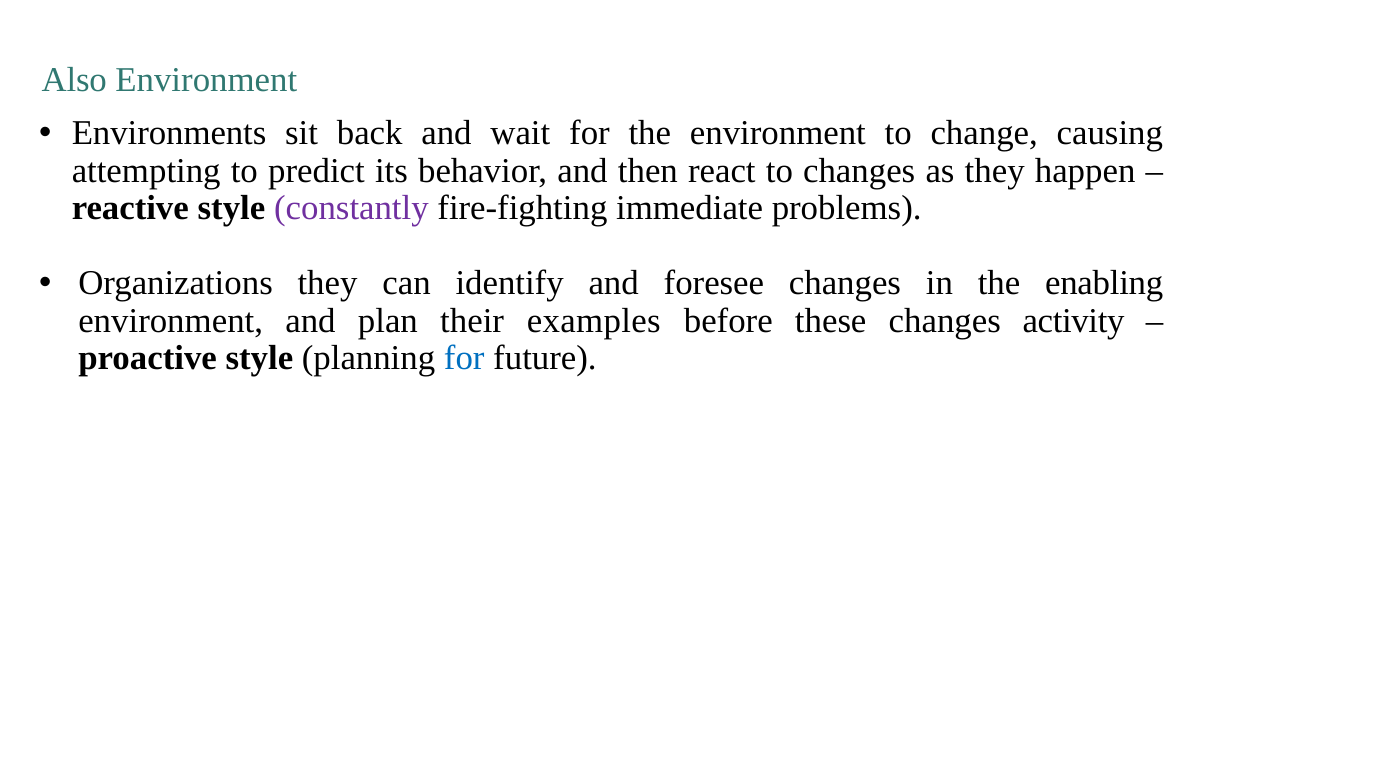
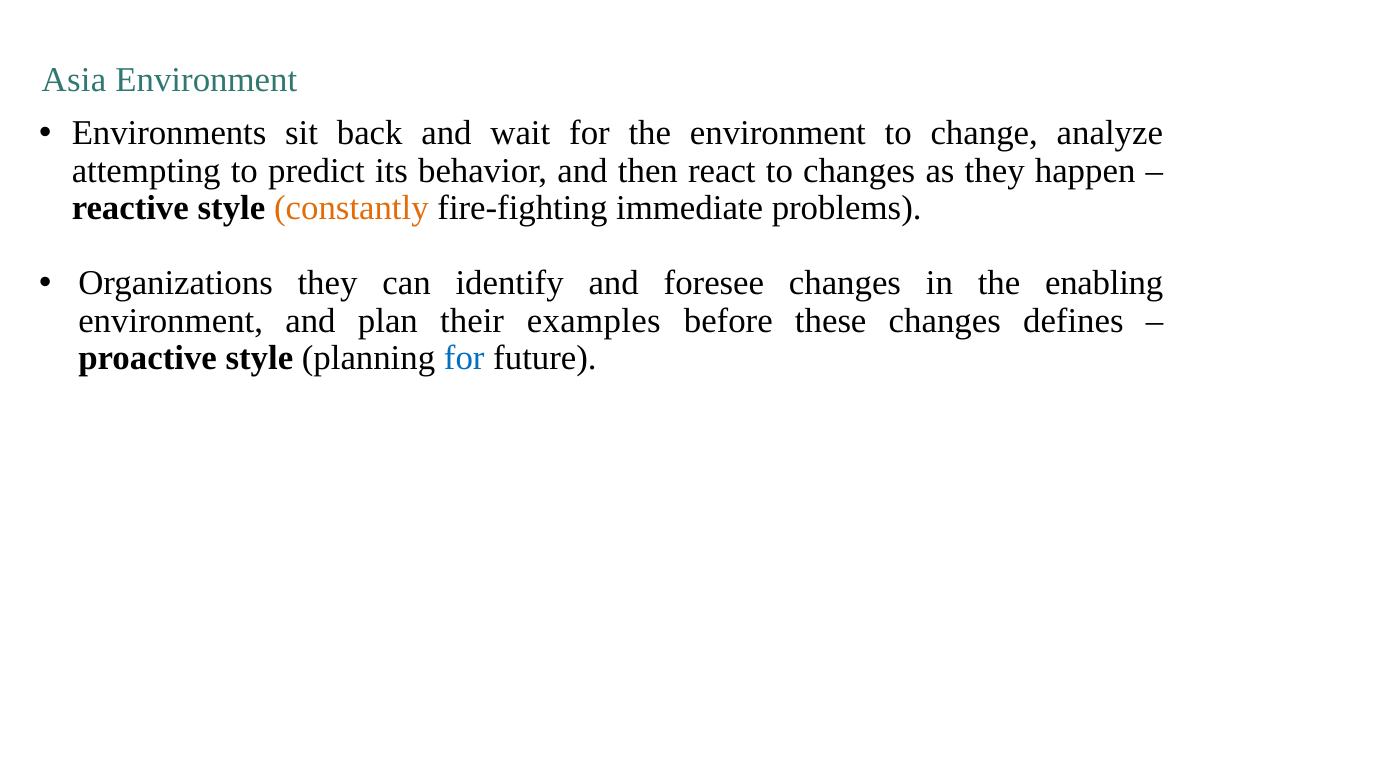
Also: Also -> Asia (74, 80)
causing: causing -> analyze (1110, 133)
constantly colour: purple -> orange (351, 208)
activity: activity -> defines (1073, 321)
